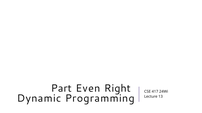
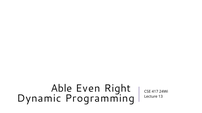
Part: Part -> Able (61, 89)
